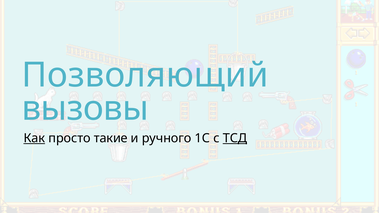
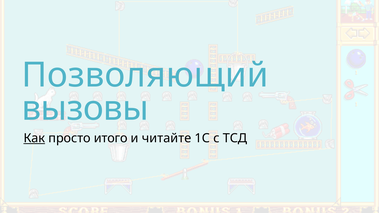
такие: такие -> итого (111, 138)
ручного: ручного -> читайте (167, 138)
ТСД underline: present -> none (235, 138)
